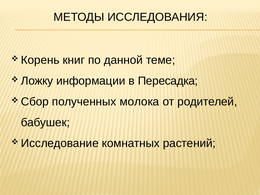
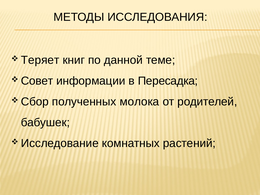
Корень: Корень -> Теряет (40, 60)
Ложку: Ложку -> Совет (37, 81)
